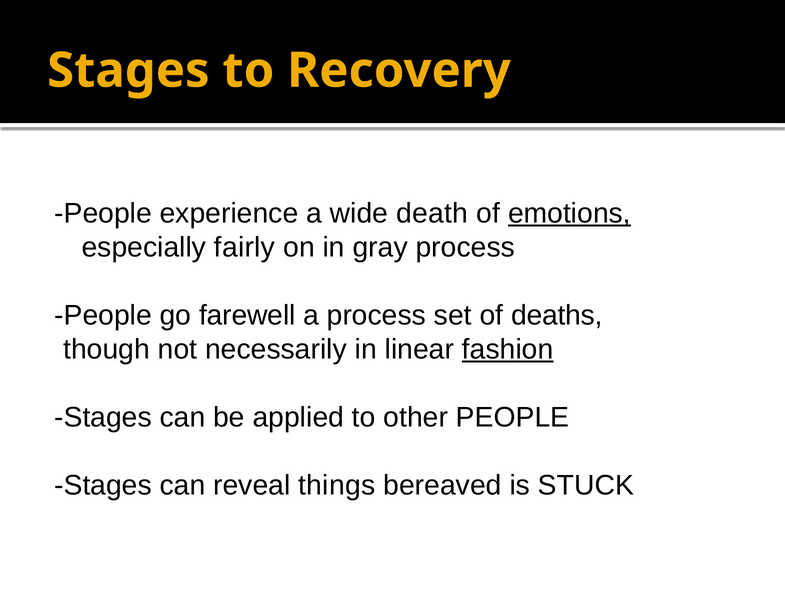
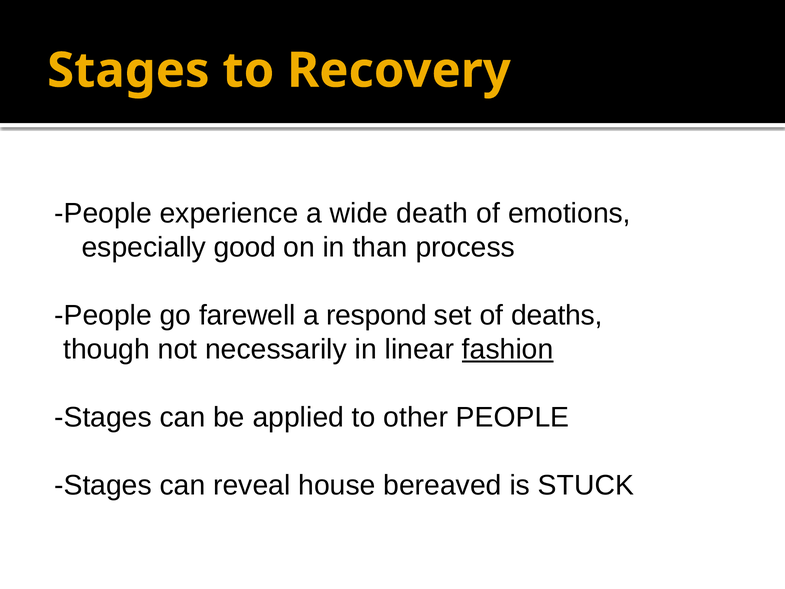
emotions underline: present -> none (569, 213)
fairly: fairly -> good (245, 247)
gray: gray -> than (380, 247)
a process: process -> respond (377, 315)
things: things -> house (337, 485)
